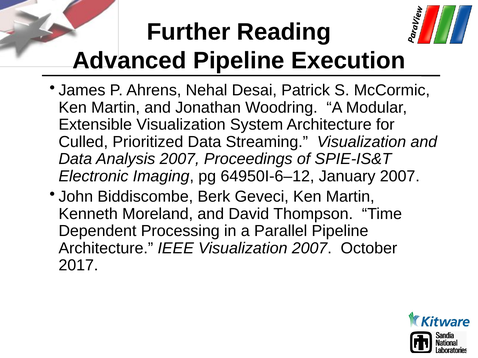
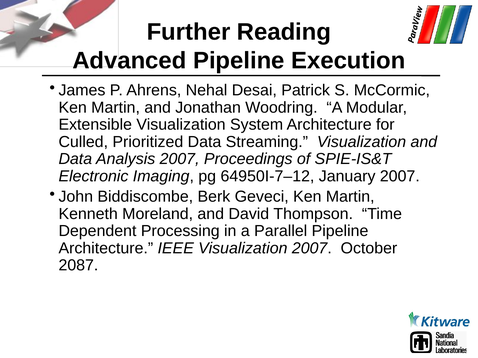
64950I-6–12: 64950I-6–12 -> 64950I-7–12 (267, 176)
2017: 2017 -> 2087 (78, 266)
